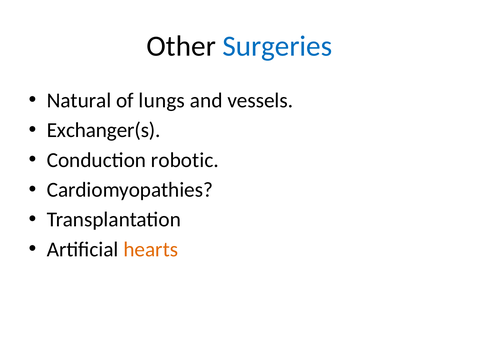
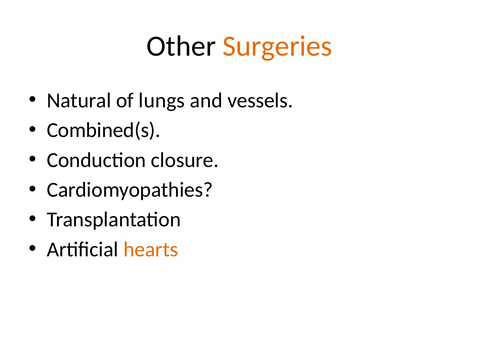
Surgeries colour: blue -> orange (277, 46)
Exchanger(s: Exchanger(s -> Combined(s (104, 130)
robotic: robotic -> closure (185, 160)
